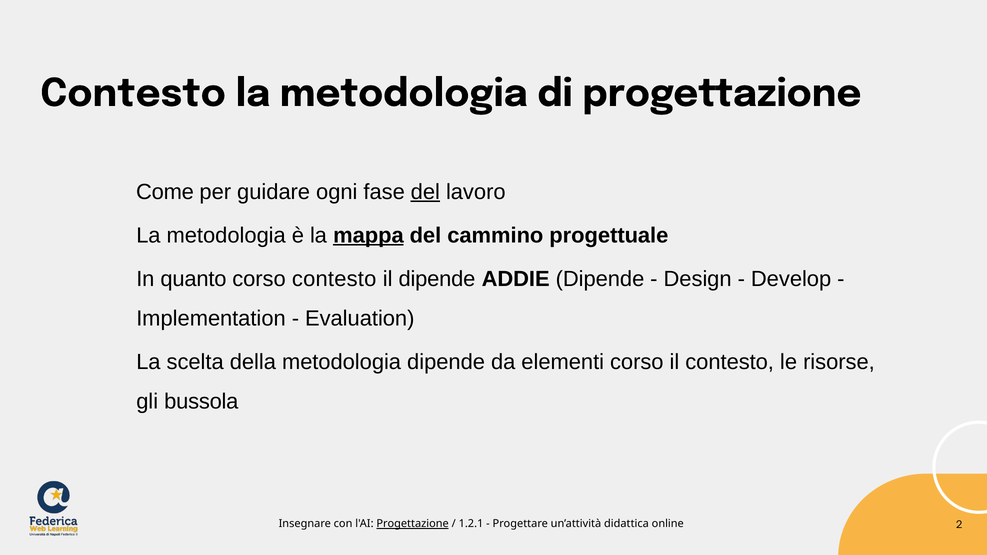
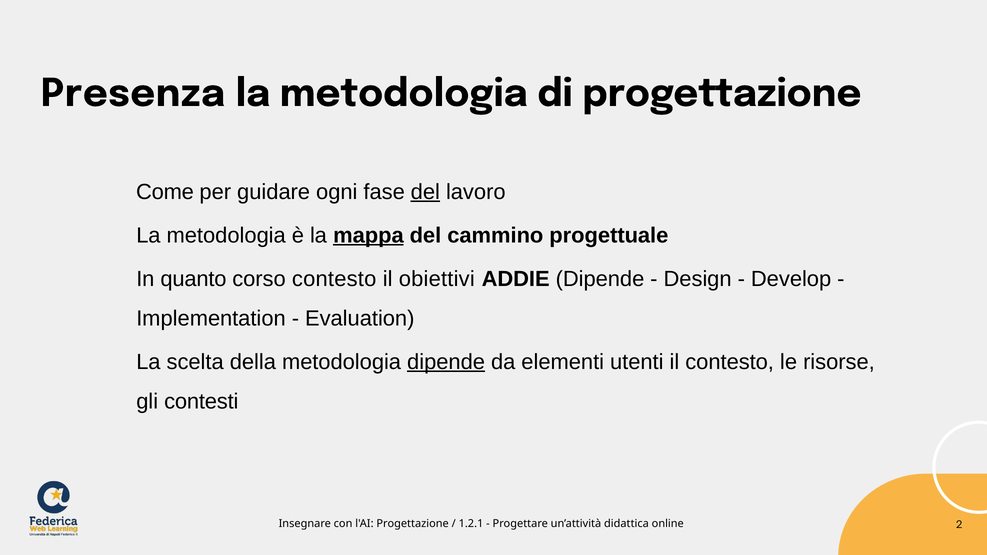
Contesto: Contesto -> Presenza (133, 93)
il dipende: dipende -> obiettivi (437, 279)
dipende underline: none -> present (446, 362)
elementi corso: corso -> utenti (637, 362)
bussola: bussola -> contesti (201, 401)
Progettazione underline: present -> none (413, 524)
